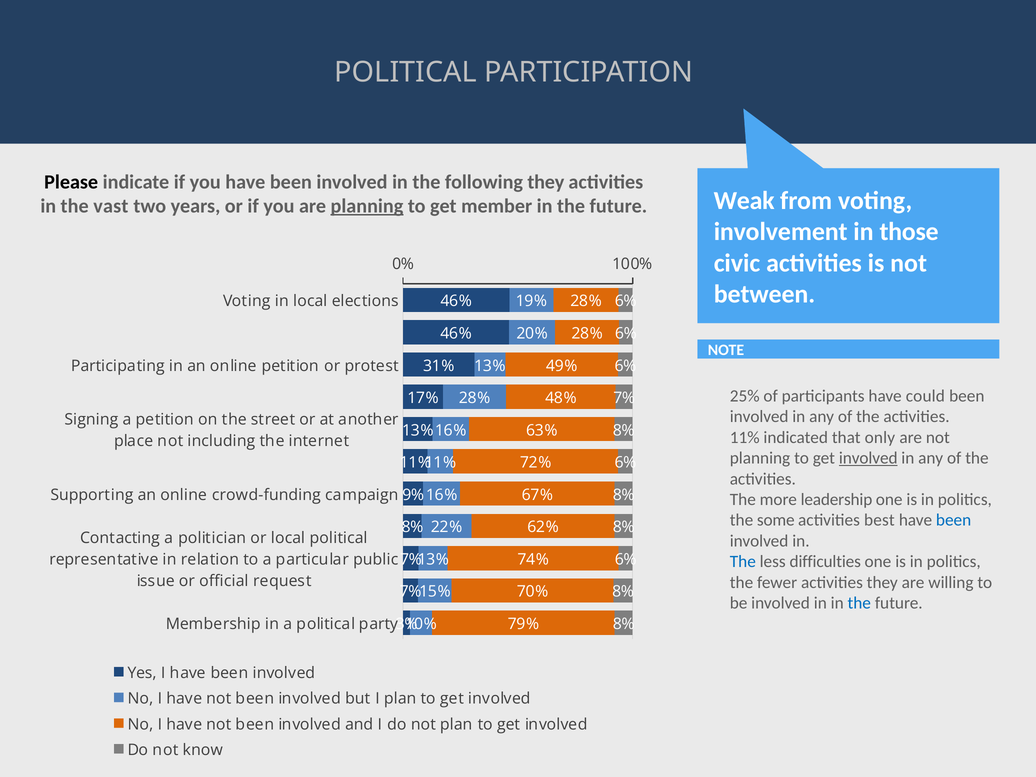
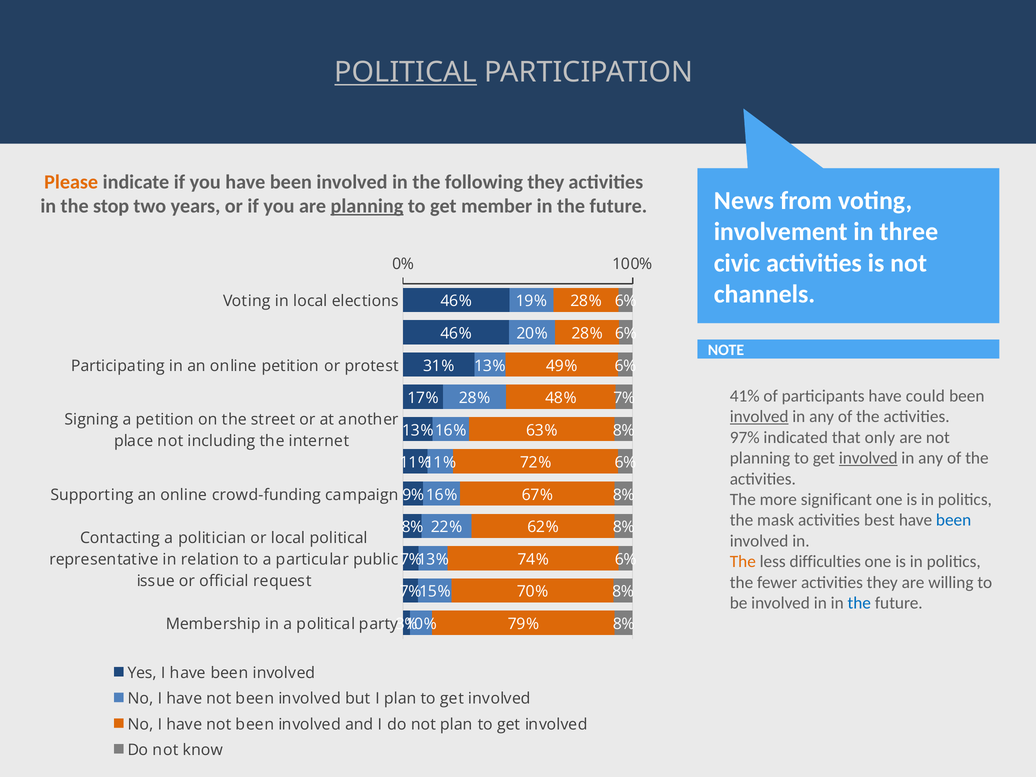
POLITICAL underline: none -> present (406, 72)
Please colour: black -> orange (71, 182)
vast: vast -> stop (111, 206)
Weak: Weak -> News (744, 201)
those: those -> three (909, 232)
between: between -> channels (764, 294)
25%: 25% -> 41% (745, 396)
involved underline: none -> present (759, 417)
11%: 11% -> 97% (745, 437)
leadership: leadership -> significant (836, 500)
some: some -> mask (776, 520)
The colour: blue -> orange (743, 562)
